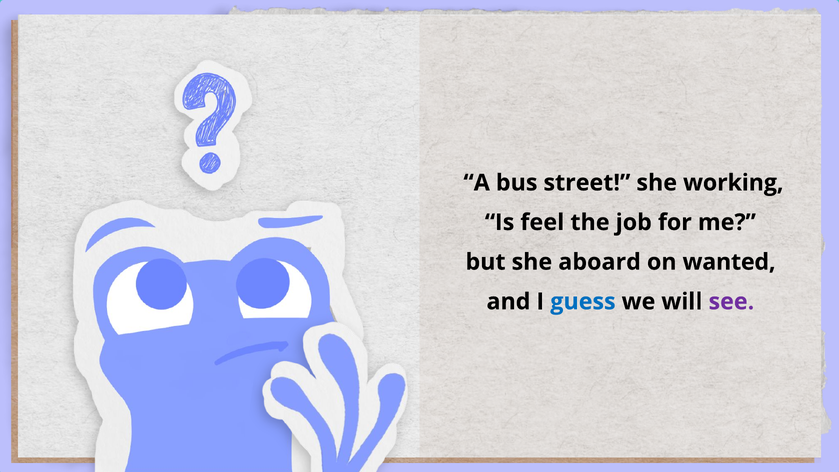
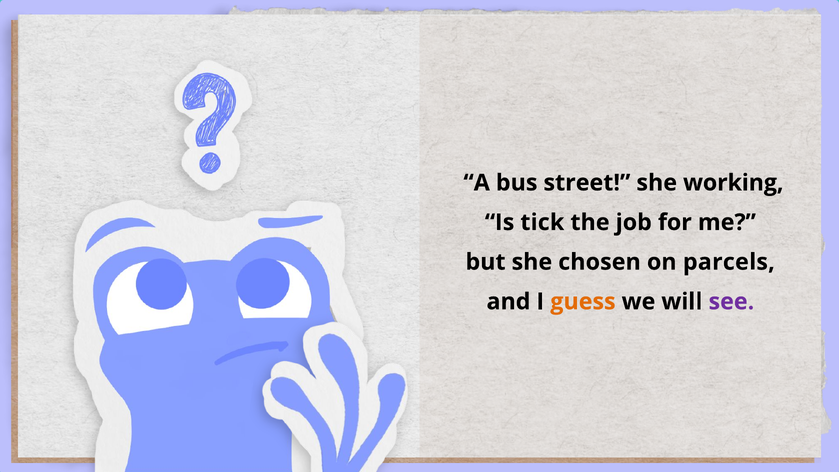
feel: feel -> tick (542, 222)
aboard: aboard -> chosen (600, 262)
wanted: wanted -> parcels (729, 262)
guess colour: blue -> orange (583, 302)
